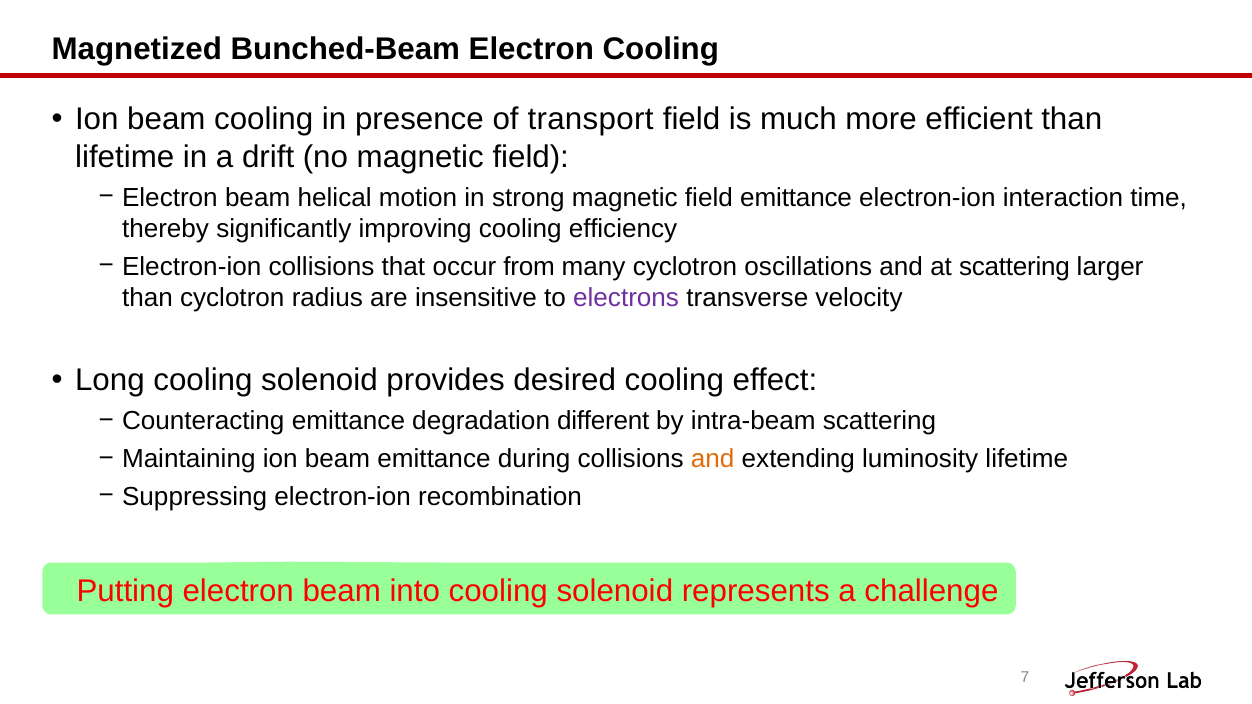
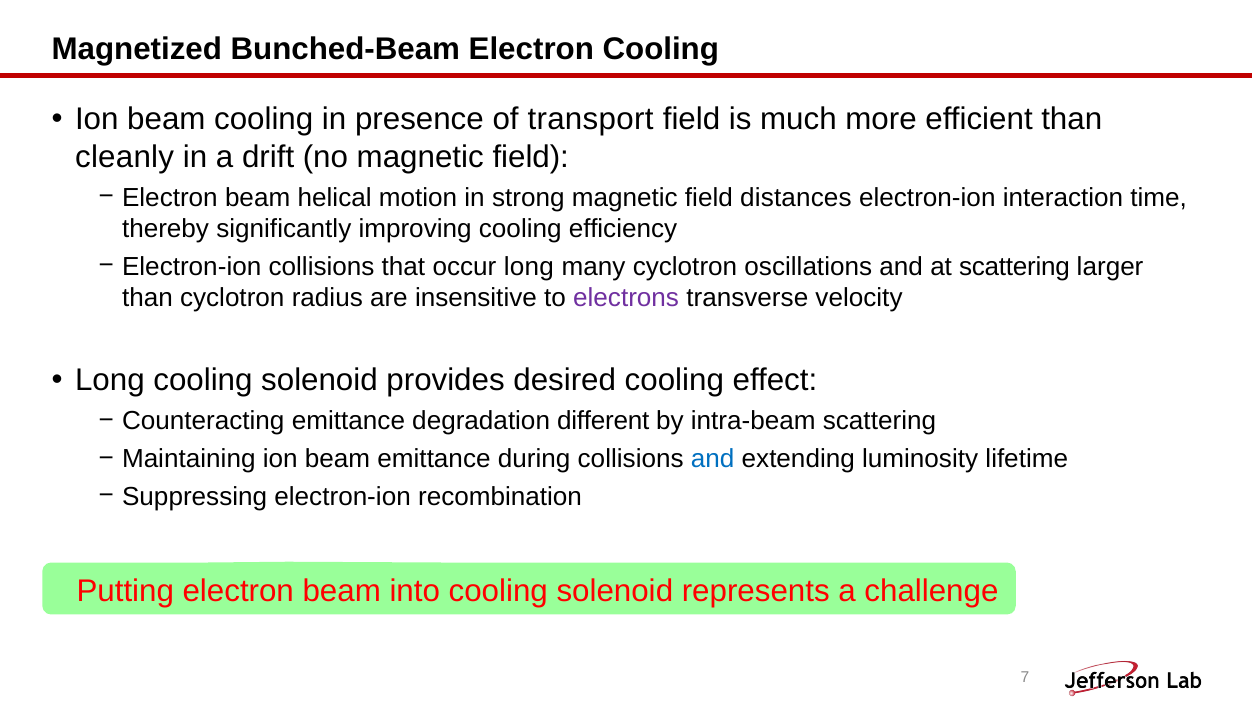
lifetime: lifetime -> cleanly (125, 157)
field emittance: emittance -> distances (796, 198)
occur from: from -> long (529, 267)
and colour: orange -> blue (713, 459)
